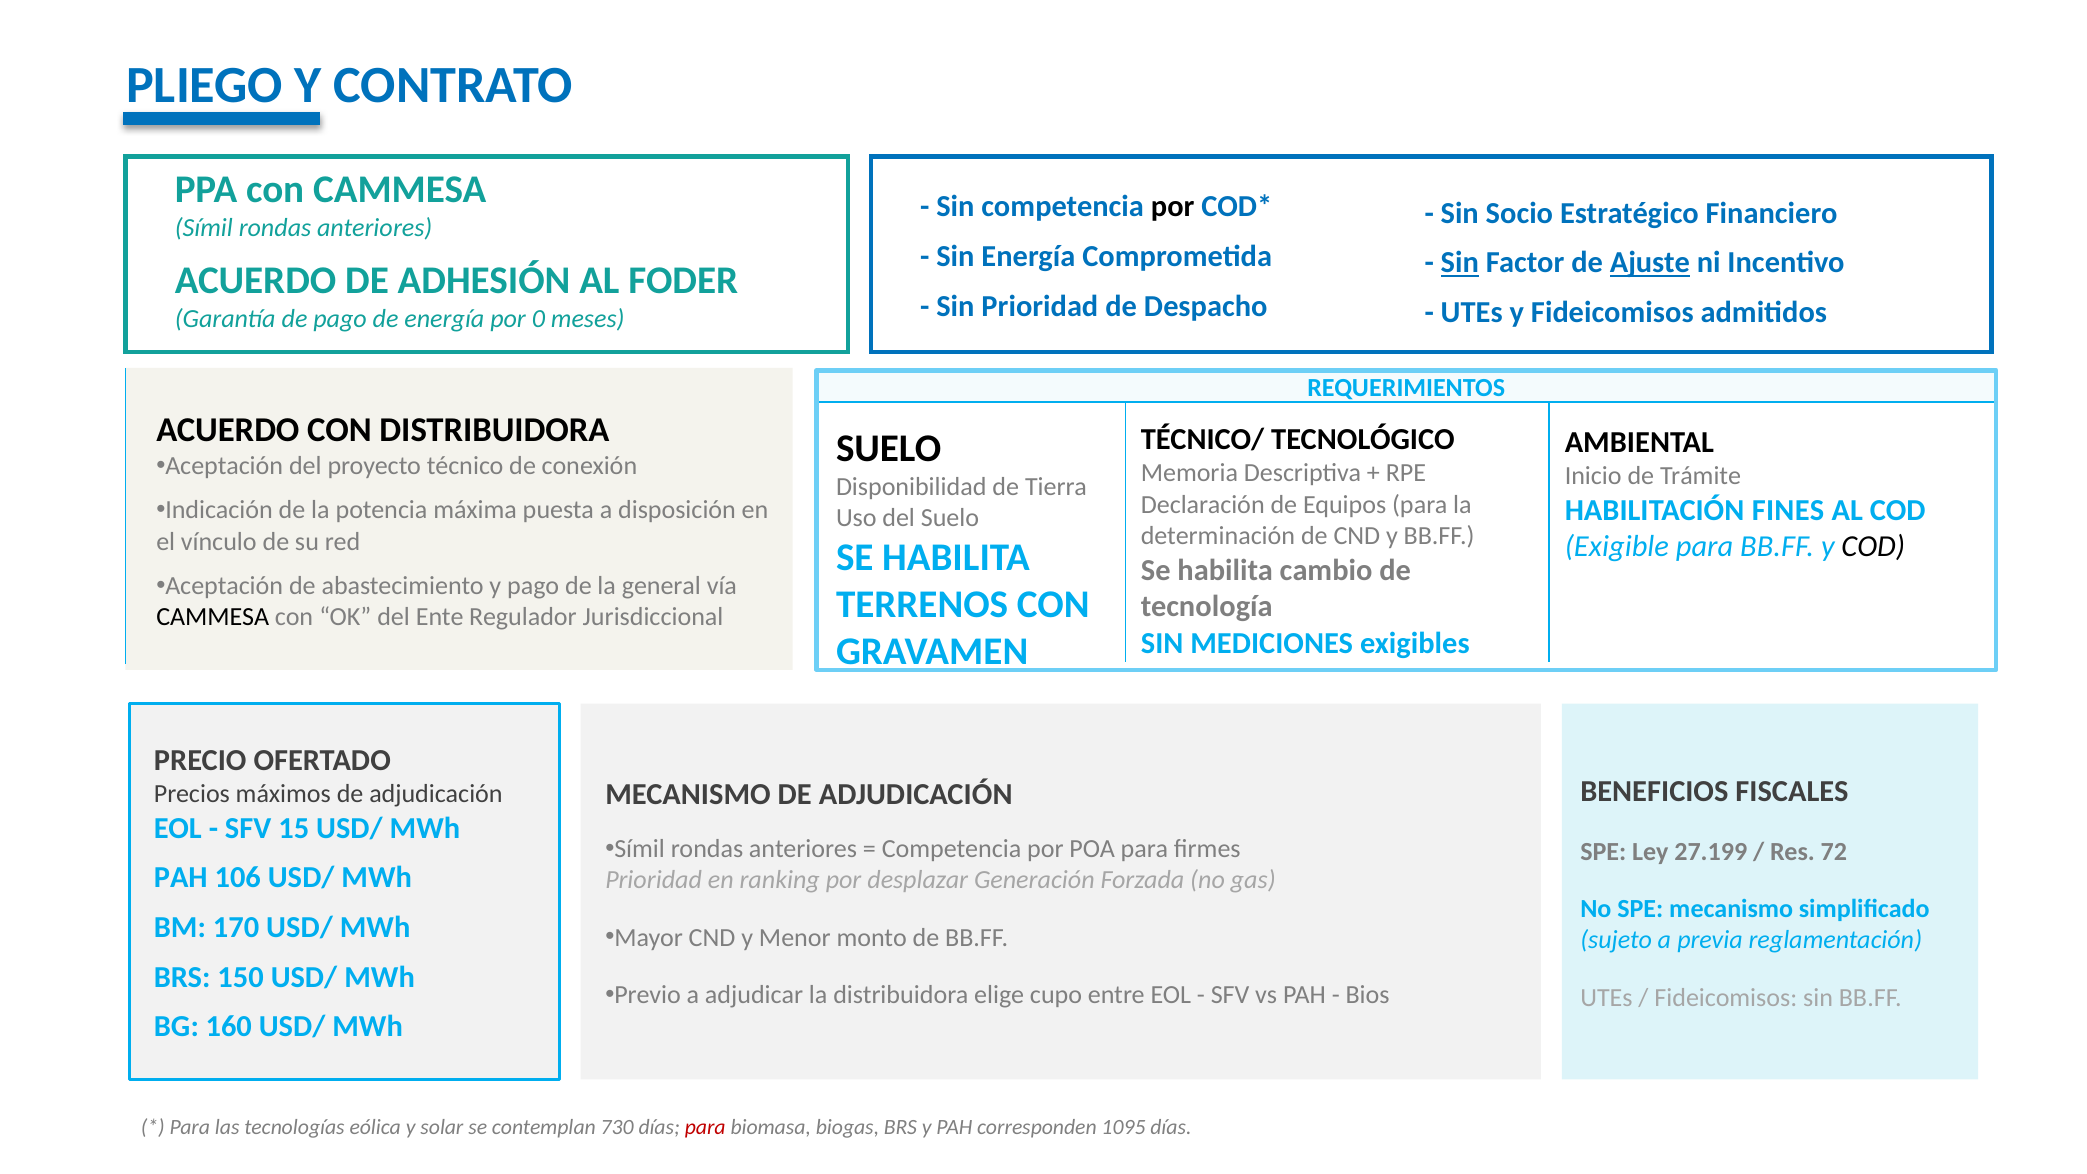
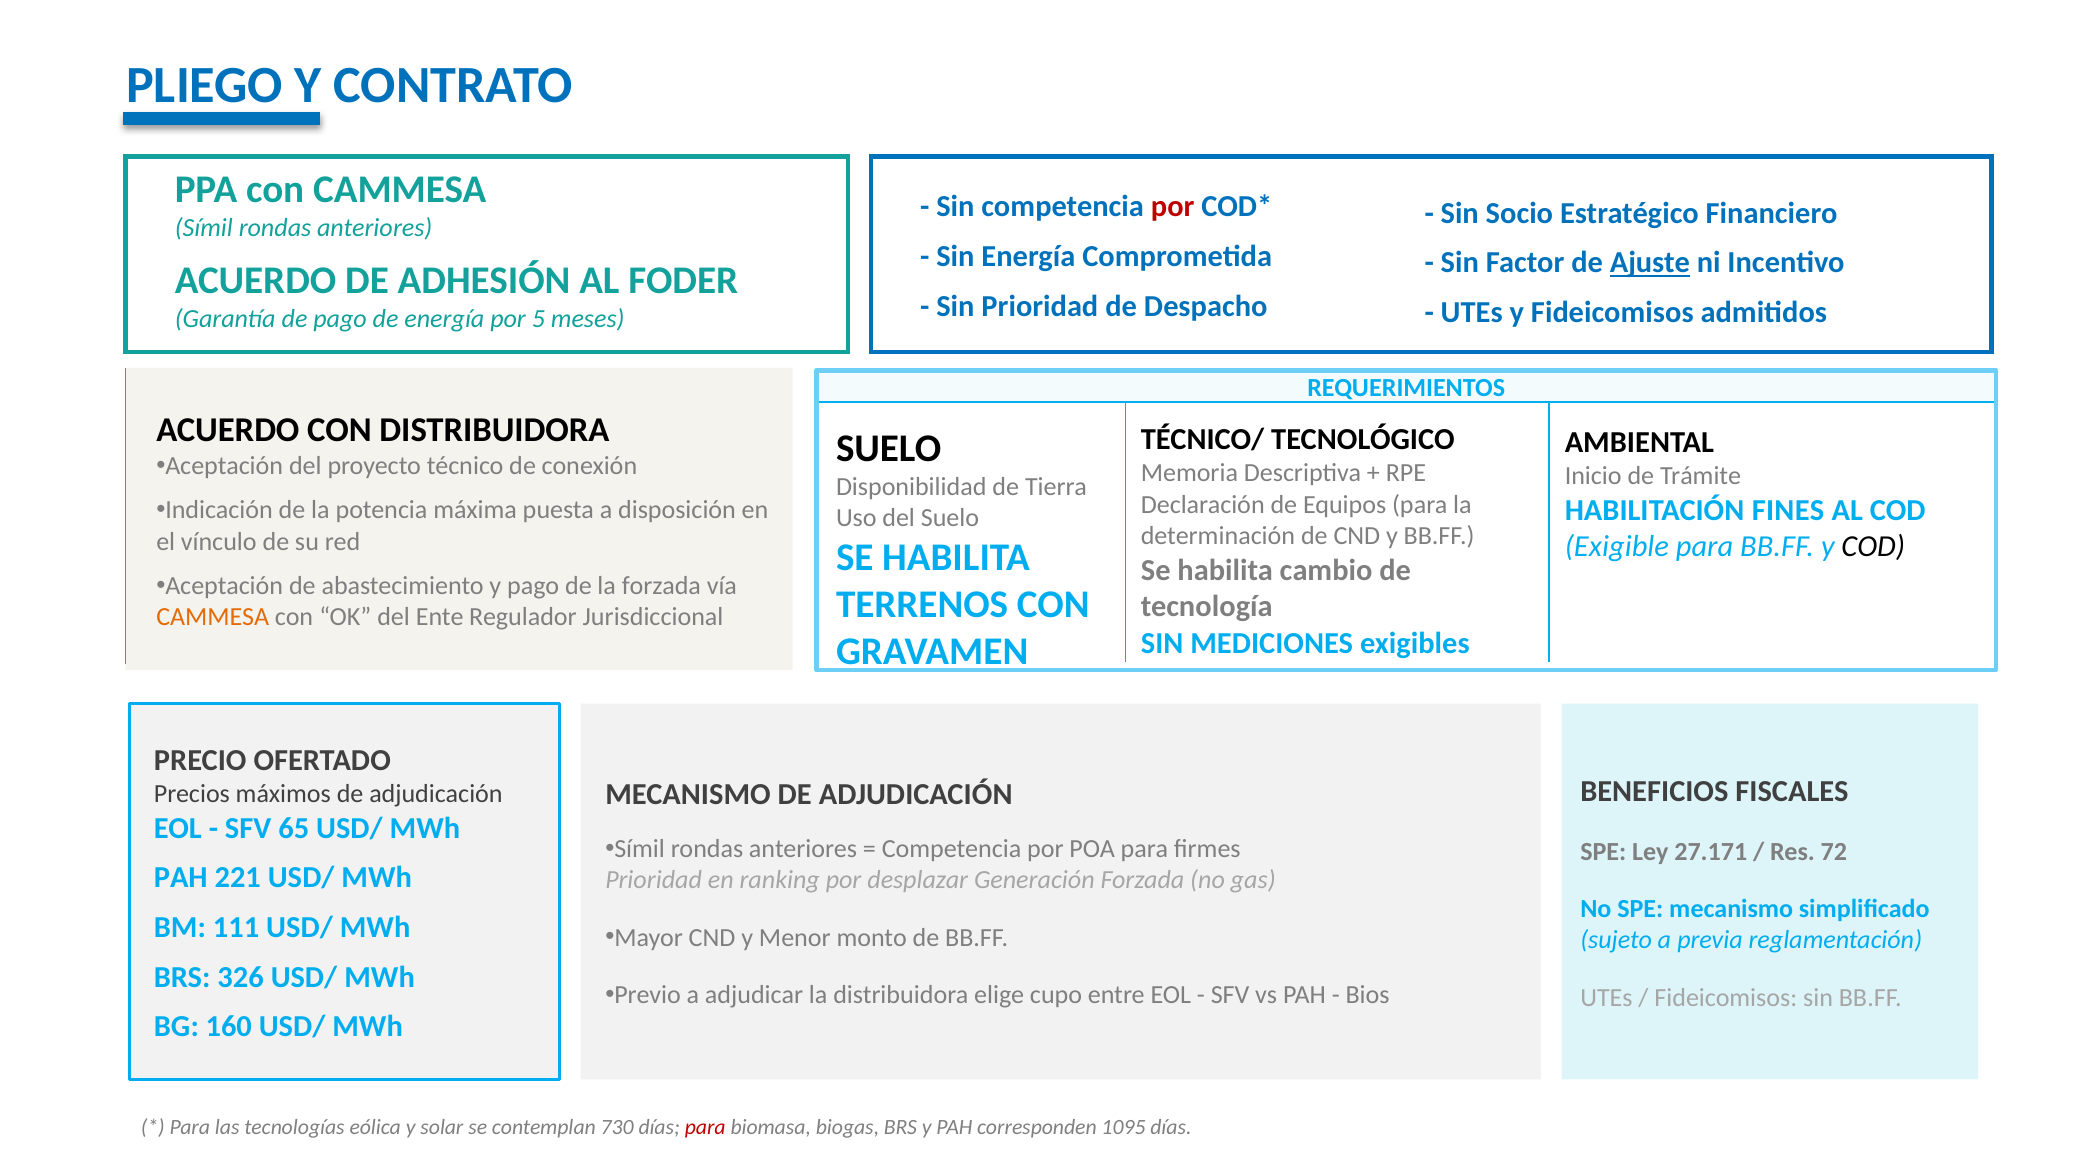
por colour: black -> red (1173, 207)
Sin underline: present -> none (1460, 263)
0: 0 -> 5 (538, 319)
la general: general -> forzada (661, 586)
CAMMESA colour: black -> orange (213, 617)
15: 15 -> 65 (294, 828)
27.199: 27.199 -> 27.171 (1711, 852)
106: 106 -> 221 (238, 878)
170: 170 -> 111 (236, 927)
150: 150 -> 326 (241, 977)
